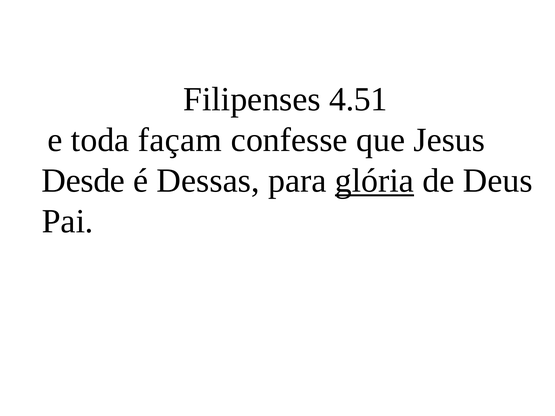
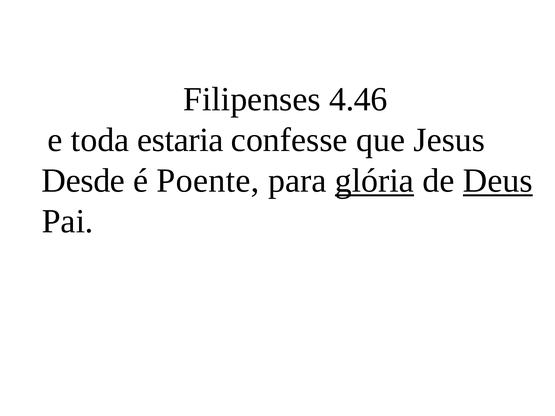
4.51: 4.51 -> 4.46 (358, 99)
façam: façam -> estaria (180, 140)
Dessas: Dessas -> Poente (208, 181)
Deus underline: none -> present (498, 181)
